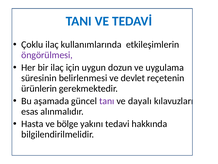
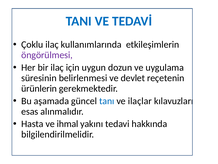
tanı colour: purple -> blue (107, 101)
dayalı: dayalı -> ilaçlar (140, 101)
bölge: bölge -> ihmal (68, 124)
